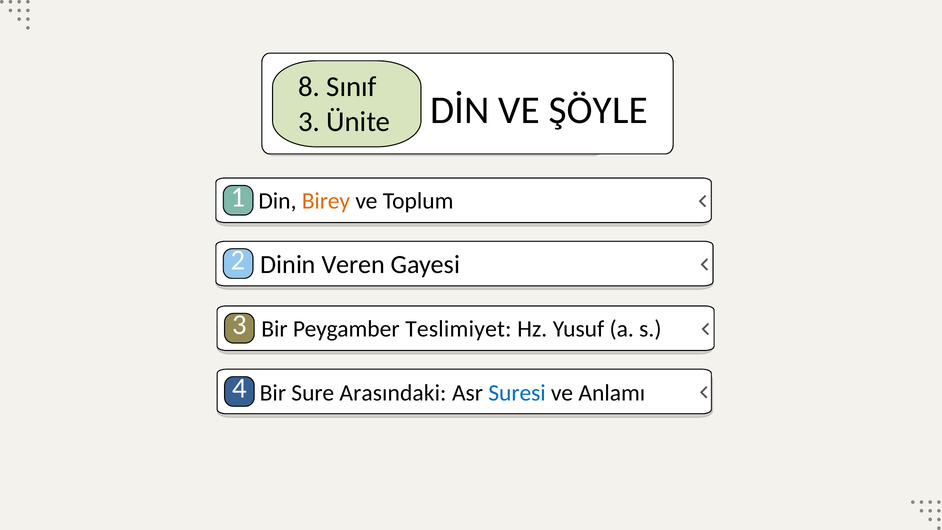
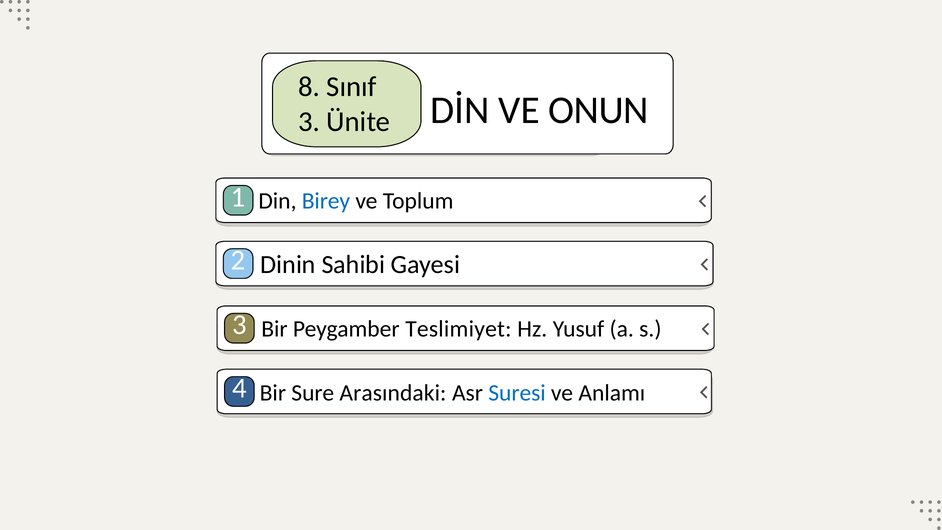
ŞÖYLE: ŞÖYLE -> ONUN (598, 111)
Birey colour: orange -> blue (326, 201)
Veren: Veren -> Sahibi (353, 265)
